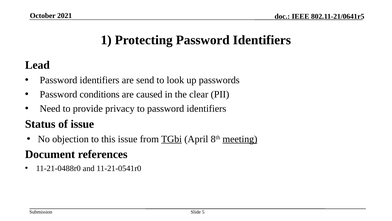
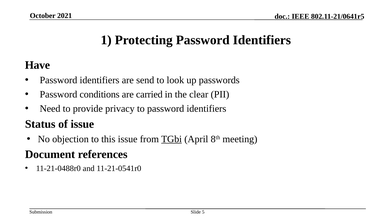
Lead: Lead -> Have (37, 65)
caused: caused -> carried (149, 94)
meeting underline: present -> none (240, 139)
